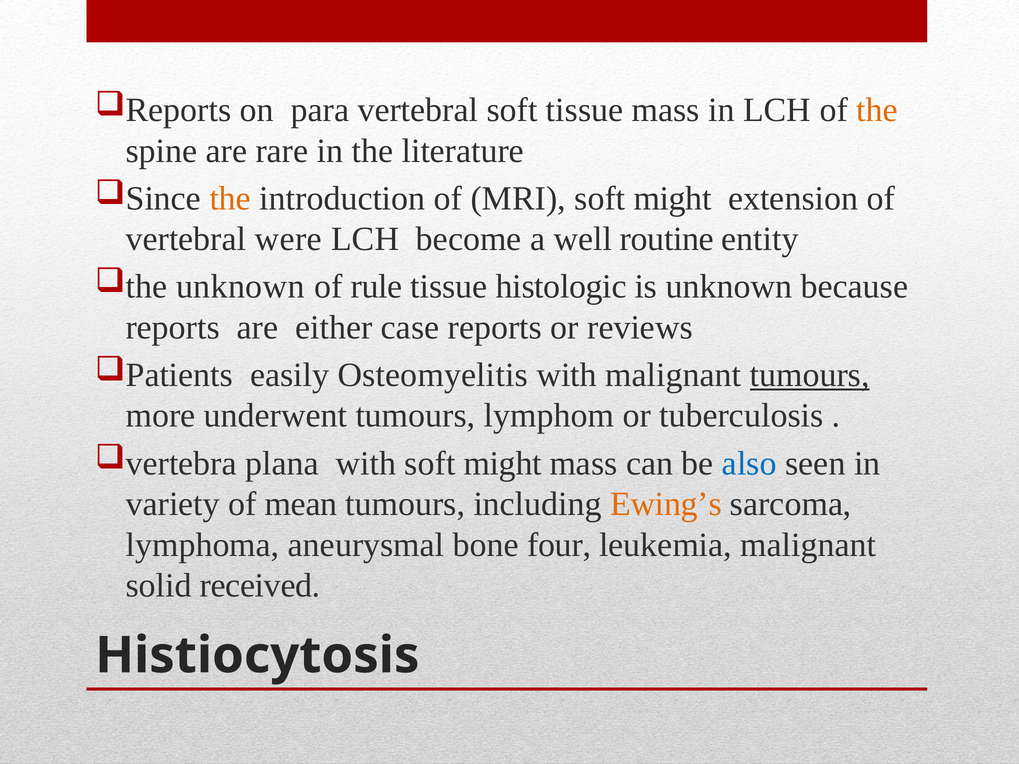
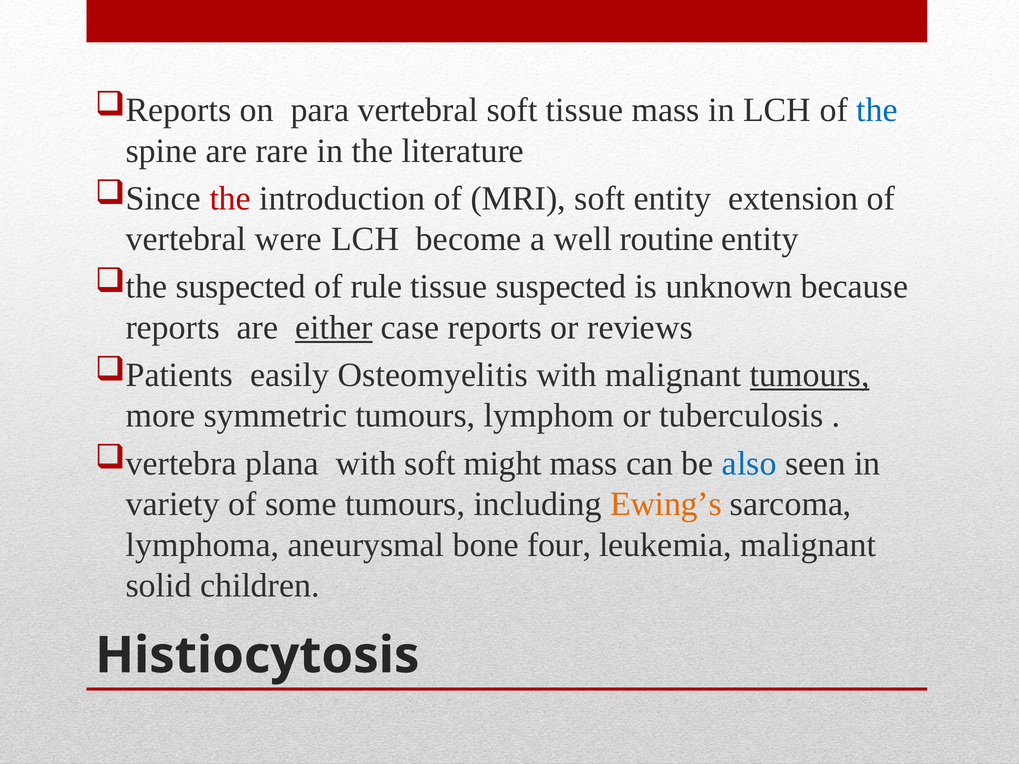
the colour: orange -> blue (877, 110)
the colour: orange -> red (230, 199)
MRI soft might: might -> entity (672, 199)
unknown: unknown -> suspected (241, 287)
tissue histologic: histologic -> suspected (561, 287)
either underline: none -> present (334, 328)
underwent: underwent -> symmetric (275, 416)
mean: mean -> some (301, 504)
received: received -> children (260, 586)
